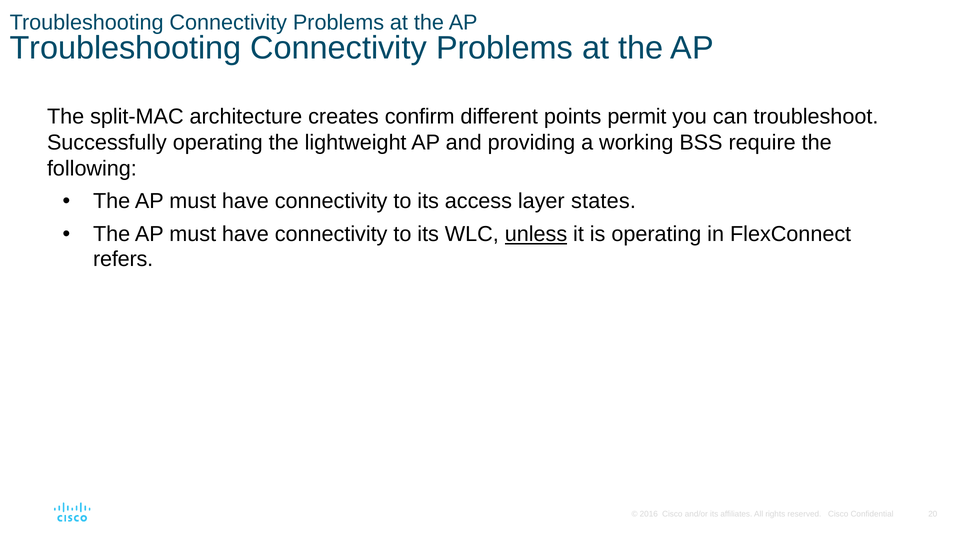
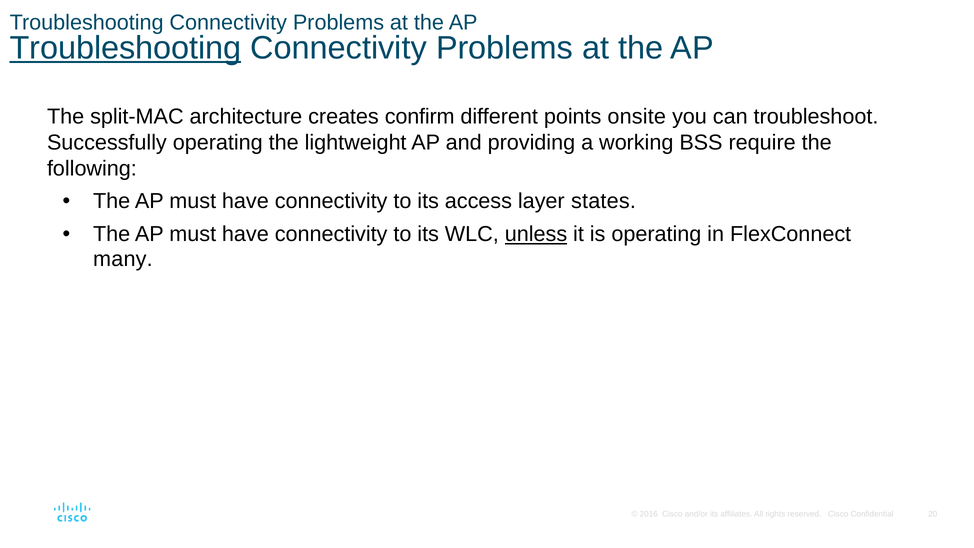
Troubleshooting underline: none -> present (126, 48)
permit: permit -> onsite (637, 117)
refers: refers -> many (123, 259)
